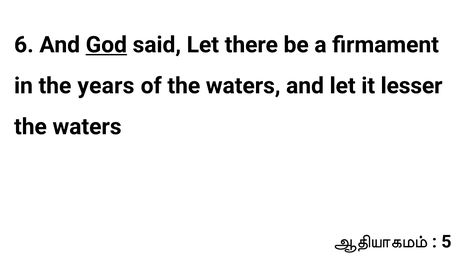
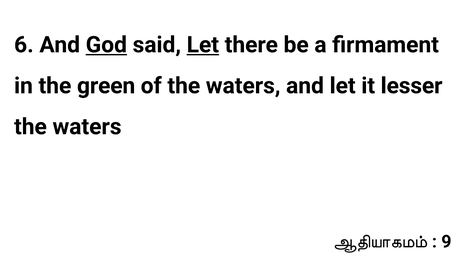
Let underline: none -> present (203, 45)
years: years -> green (106, 86)
5: 5 -> 9 (446, 242)
